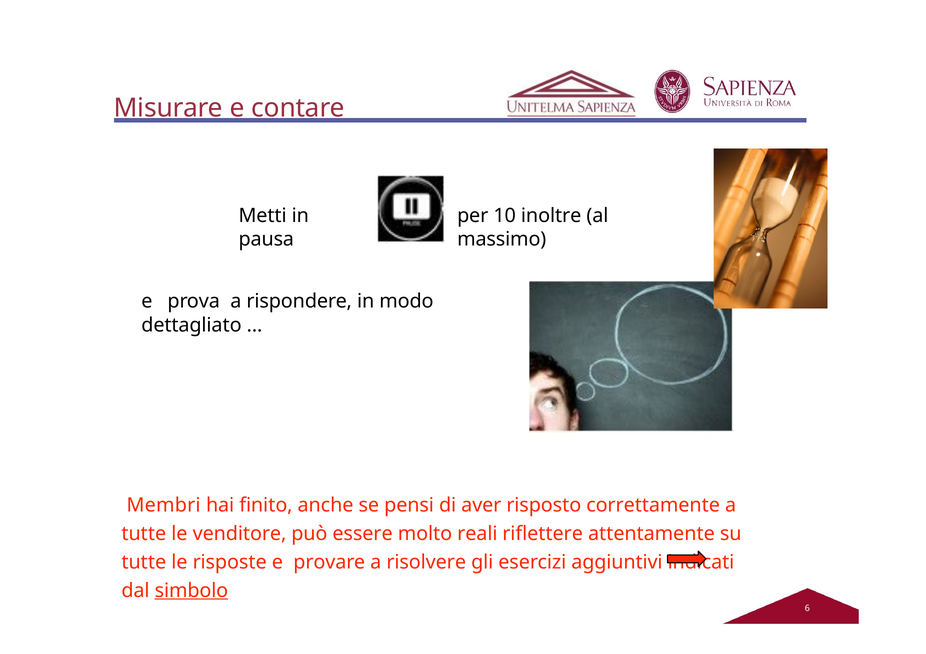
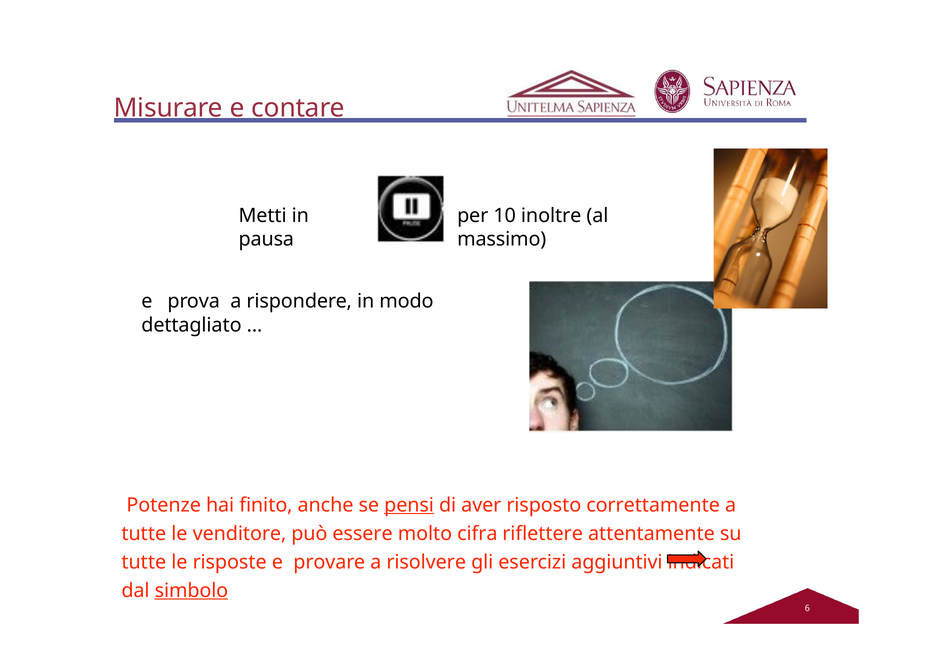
Membri: Membri -> Potenze (164, 505)
pensi underline: none -> present (409, 505)
reali: reali -> cifra (477, 534)
